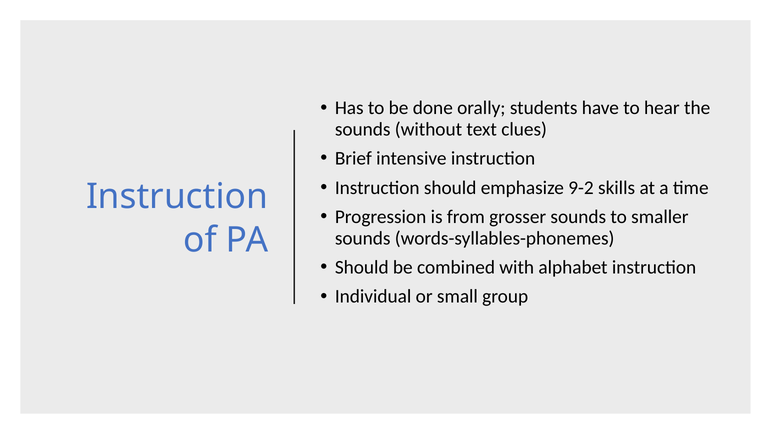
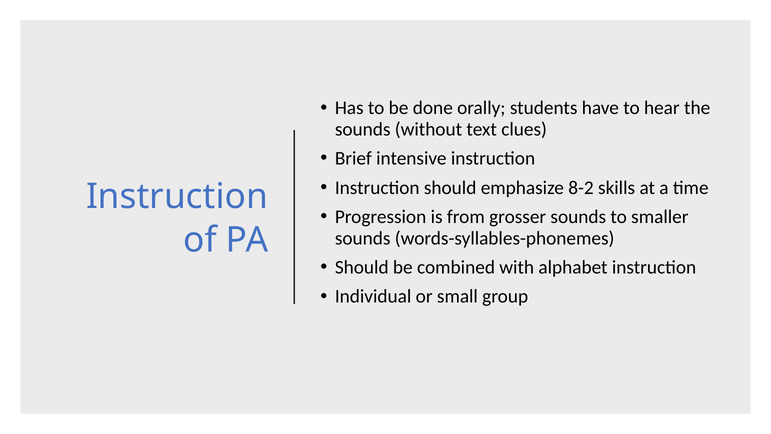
9-2: 9-2 -> 8-2 (581, 188)
